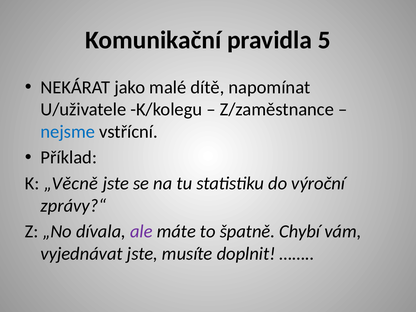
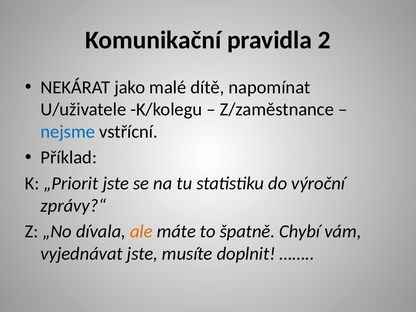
5: 5 -> 2 (324, 40)
„Věcně: „Věcně -> „Priorit (71, 183)
ale colour: purple -> orange (141, 232)
